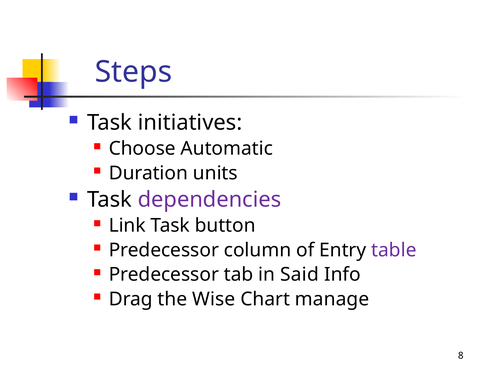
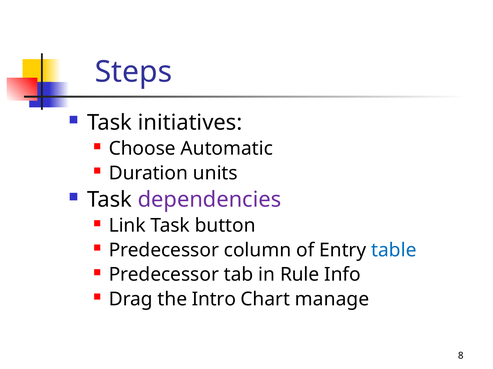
table colour: purple -> blue (394, 251)
Said: Said -> Rule (300, 275)
Wise: Wise -> Intro (214, 300)
